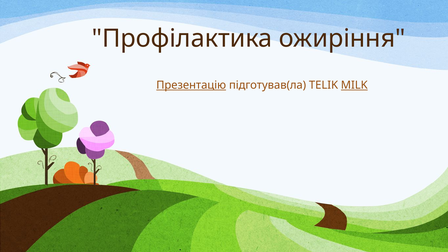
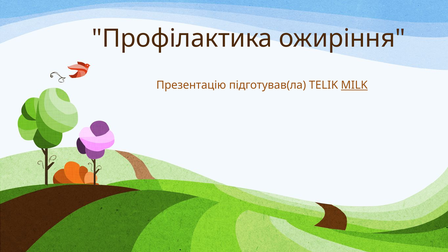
Презентацію underline: present -> none (191, 85)
